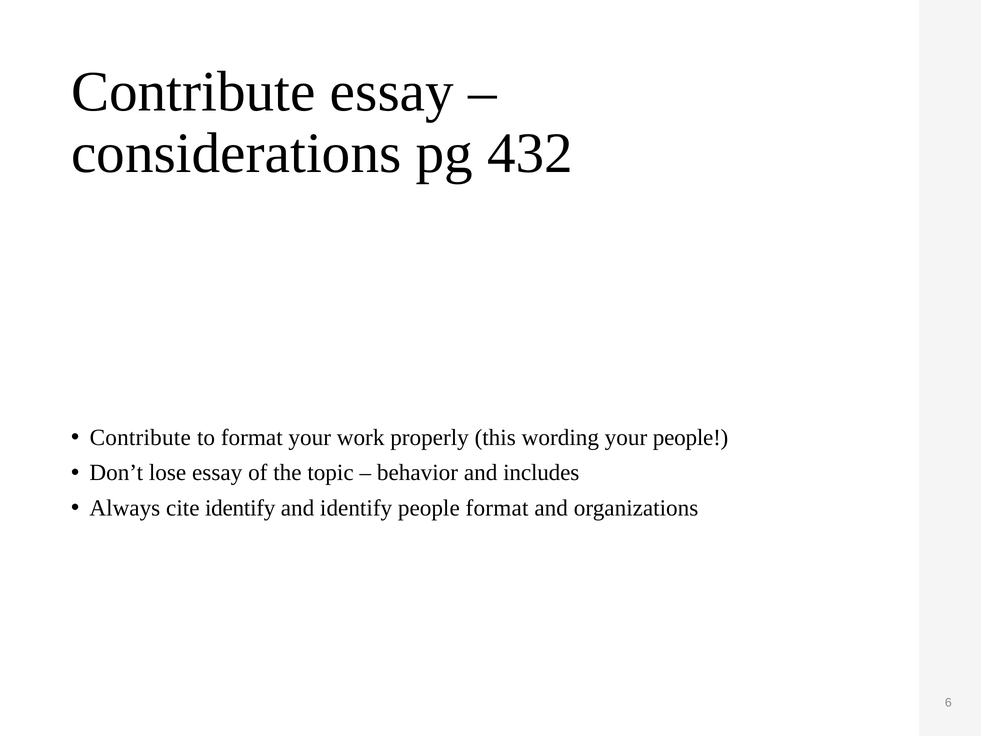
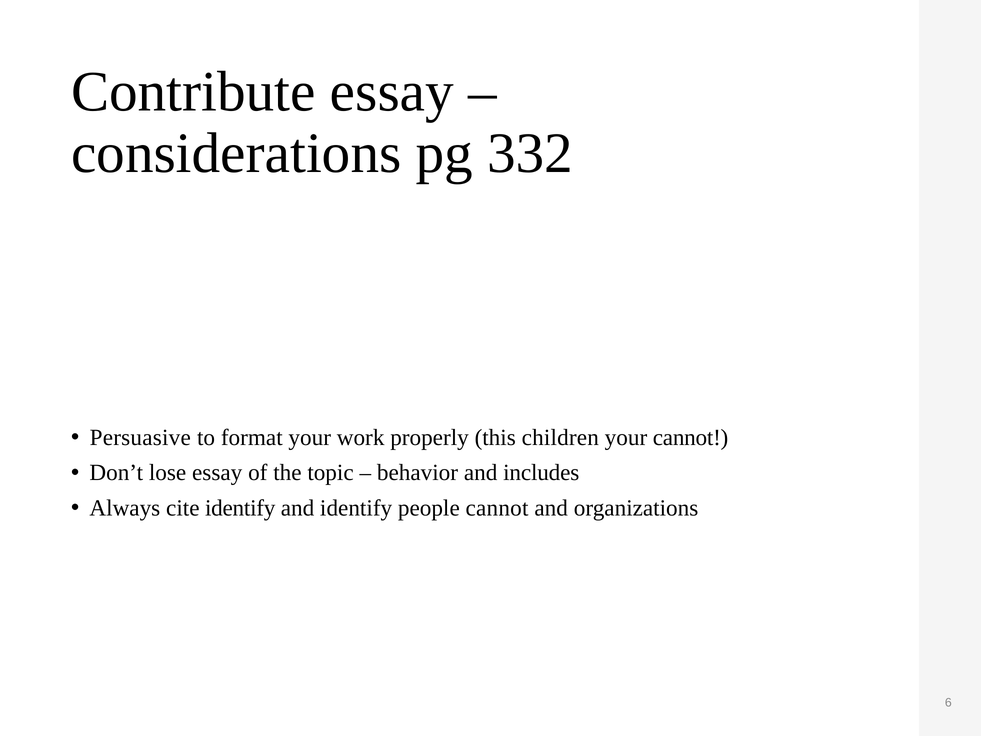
432: 432 -> 332 (530, 153)
Contribute: Contribute -> Persuasive (140, 437)
wording: wording -> children (560, 437)
your people: people -> cannot (691, 437)
people format: format -> cannot (497, 508)
